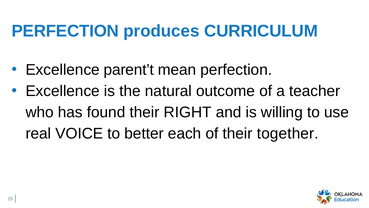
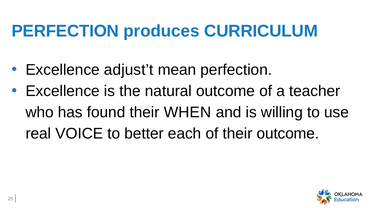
parent’t: parent’t -> adjust’t (129, 70)
RIGHT: RIGHT -> WHEN (188, 112)
their together: together -> outcome (288, 133)
